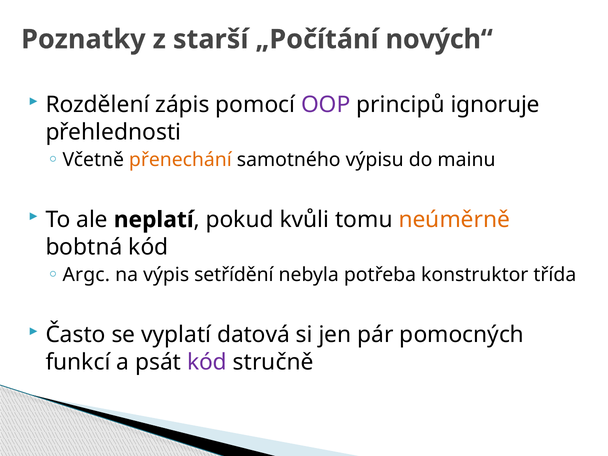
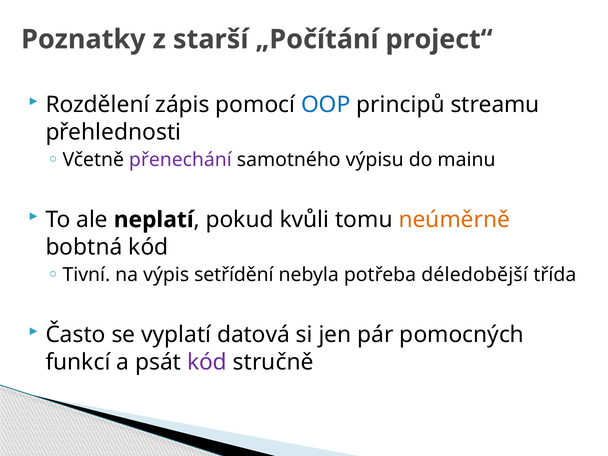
nových“: nových“ -> project“ (439, 39)
OOP colour: purple -> blue (326, 105)
ignoruje: ignoruje -> streamu (495, 105)
přenechání colour: orange -> purple (180, 160)
Argc: Argc -> Tivní (86, 275)
konstruktor: konstruktor -> déledobější (475, 275)
